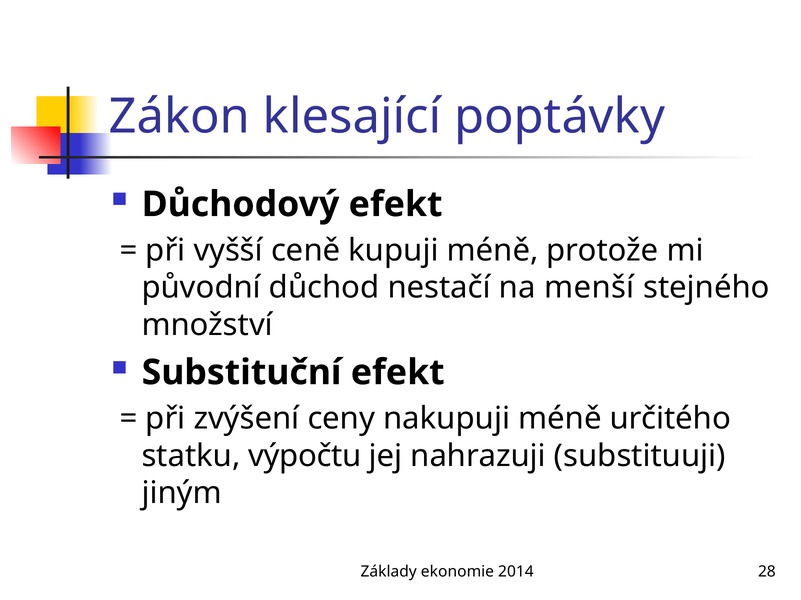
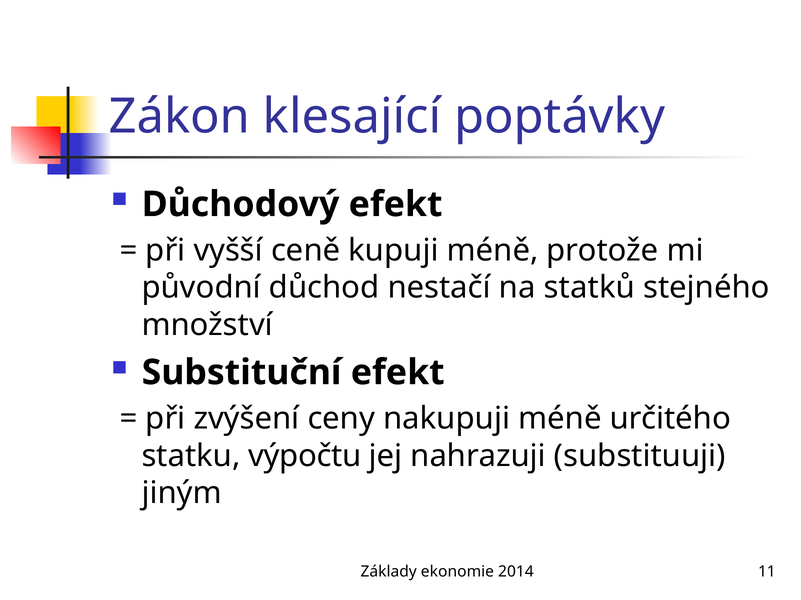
menší: menší -> statků (589, 288)
28: 28 -> 11 (767, 572)
